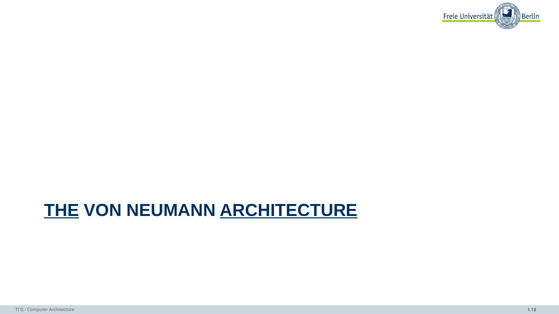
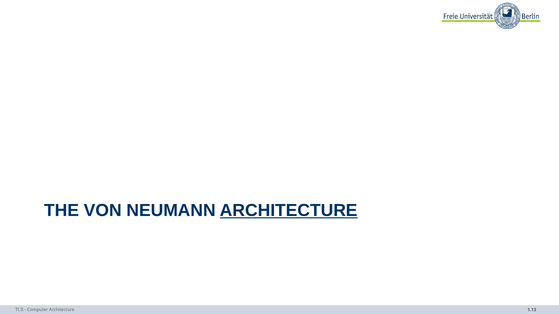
THE underline: present -> none (62, 211)
